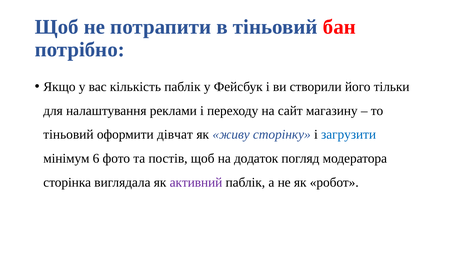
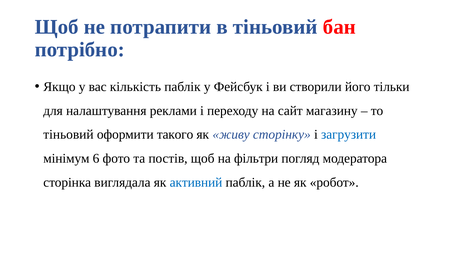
дівчат: дівчат -> такого (175, 135)
додаток: додаток -> фільтри (256, 159)
активний colour: purple -> blue (196, 183)
